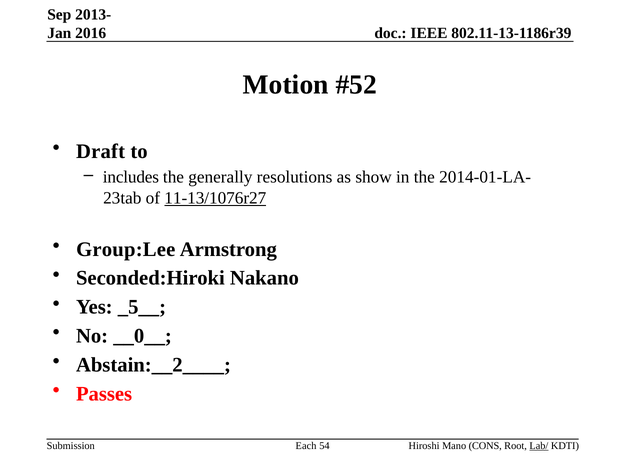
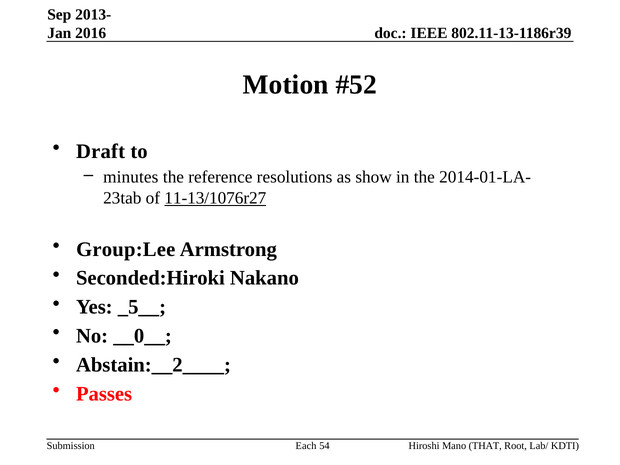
includes: includes -> minutes (131, 177)
generally: generally -> reference (220, 177)
CONS: CONS -> THAT (485, 446)
Lab/ underline: present -> none (539, 446)
